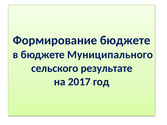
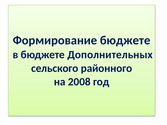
Муниципального: Муниципального -> Дополнительных (110, 55)
результате: результате -> районного (107, 68)
2017: 2017 -> 2008 (79, 82)
